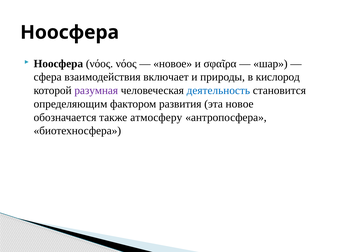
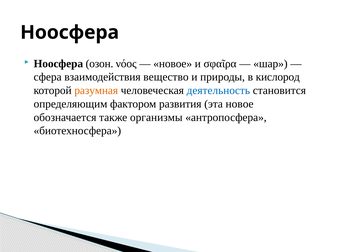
Ноосфера νόος: νόος -> озон (99, 64)
включает: включает -> вещество (166, 77)
разумная colour: purple -> orange (96, 91)
атмосферу: атмосферу -> организмы (156, 118)
